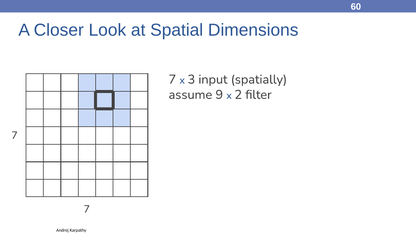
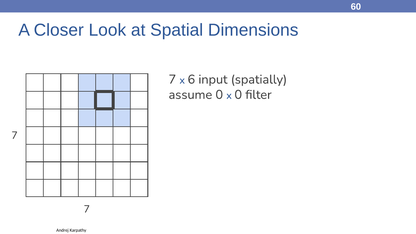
3: 3 -> 6 (191, 79)
assume 9: 9 -> 0 (219, 95)
x 2: 2 -> 0 (238, 95)
